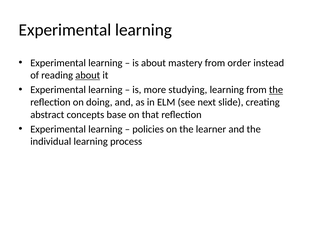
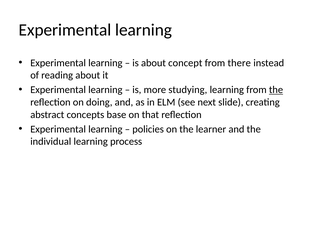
mastery: mastery -> concept (185, 63)
order: order -> there (239, 63)
about underline: present -> none (88, 75)
